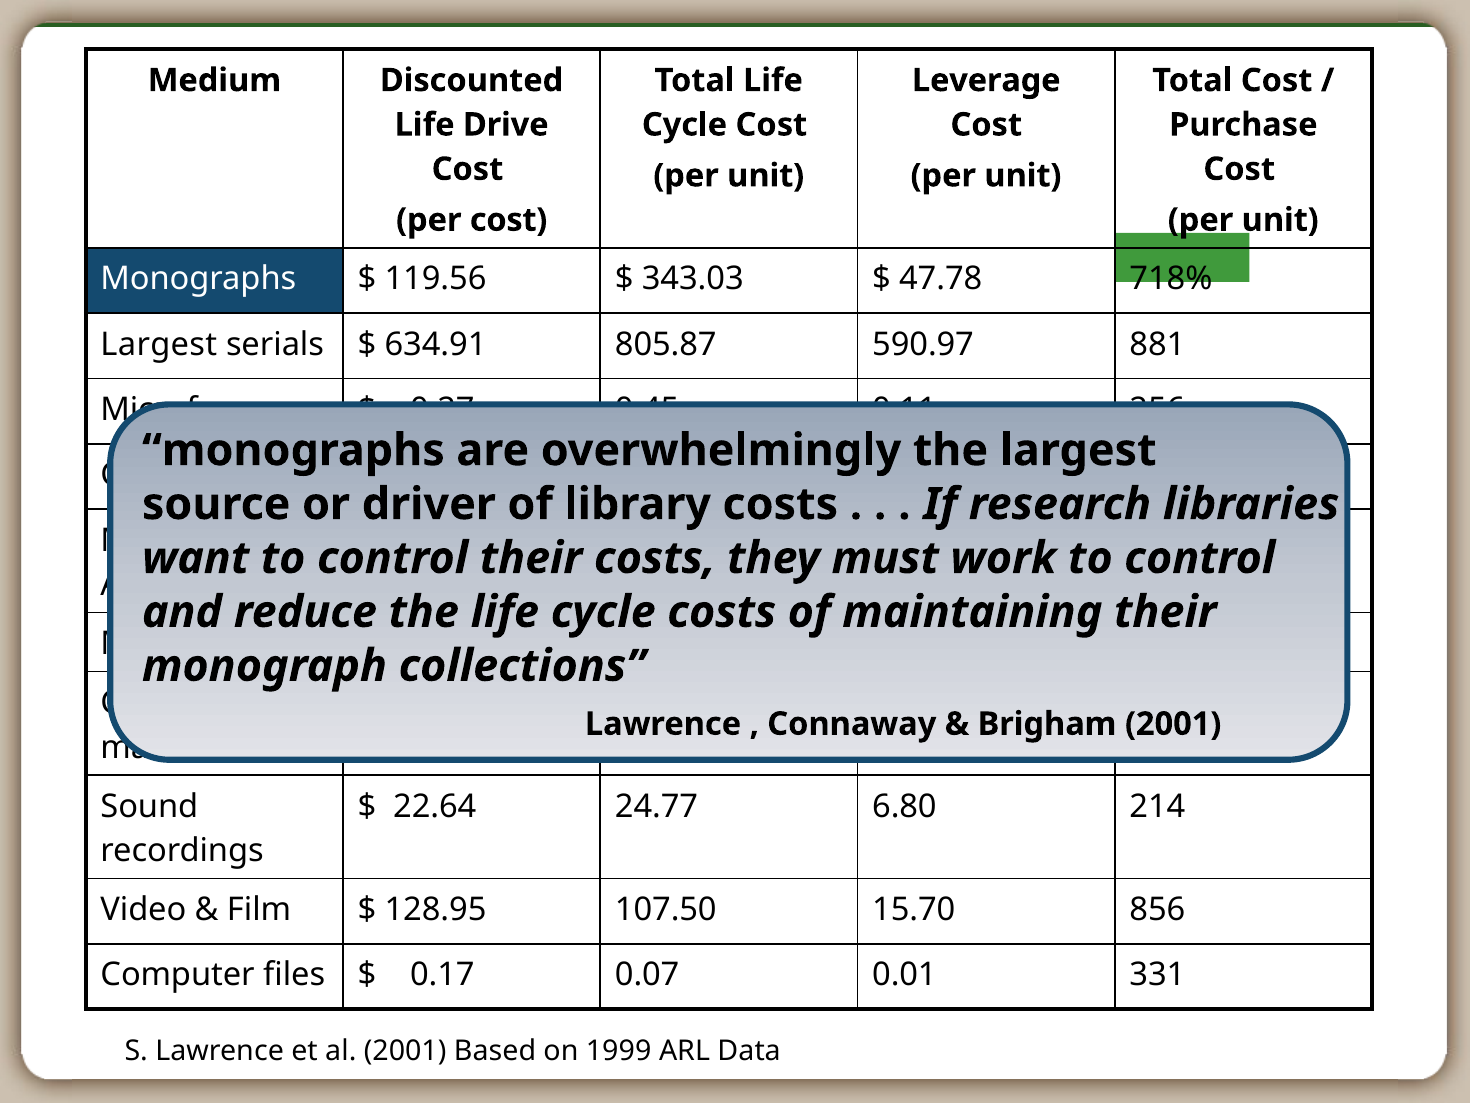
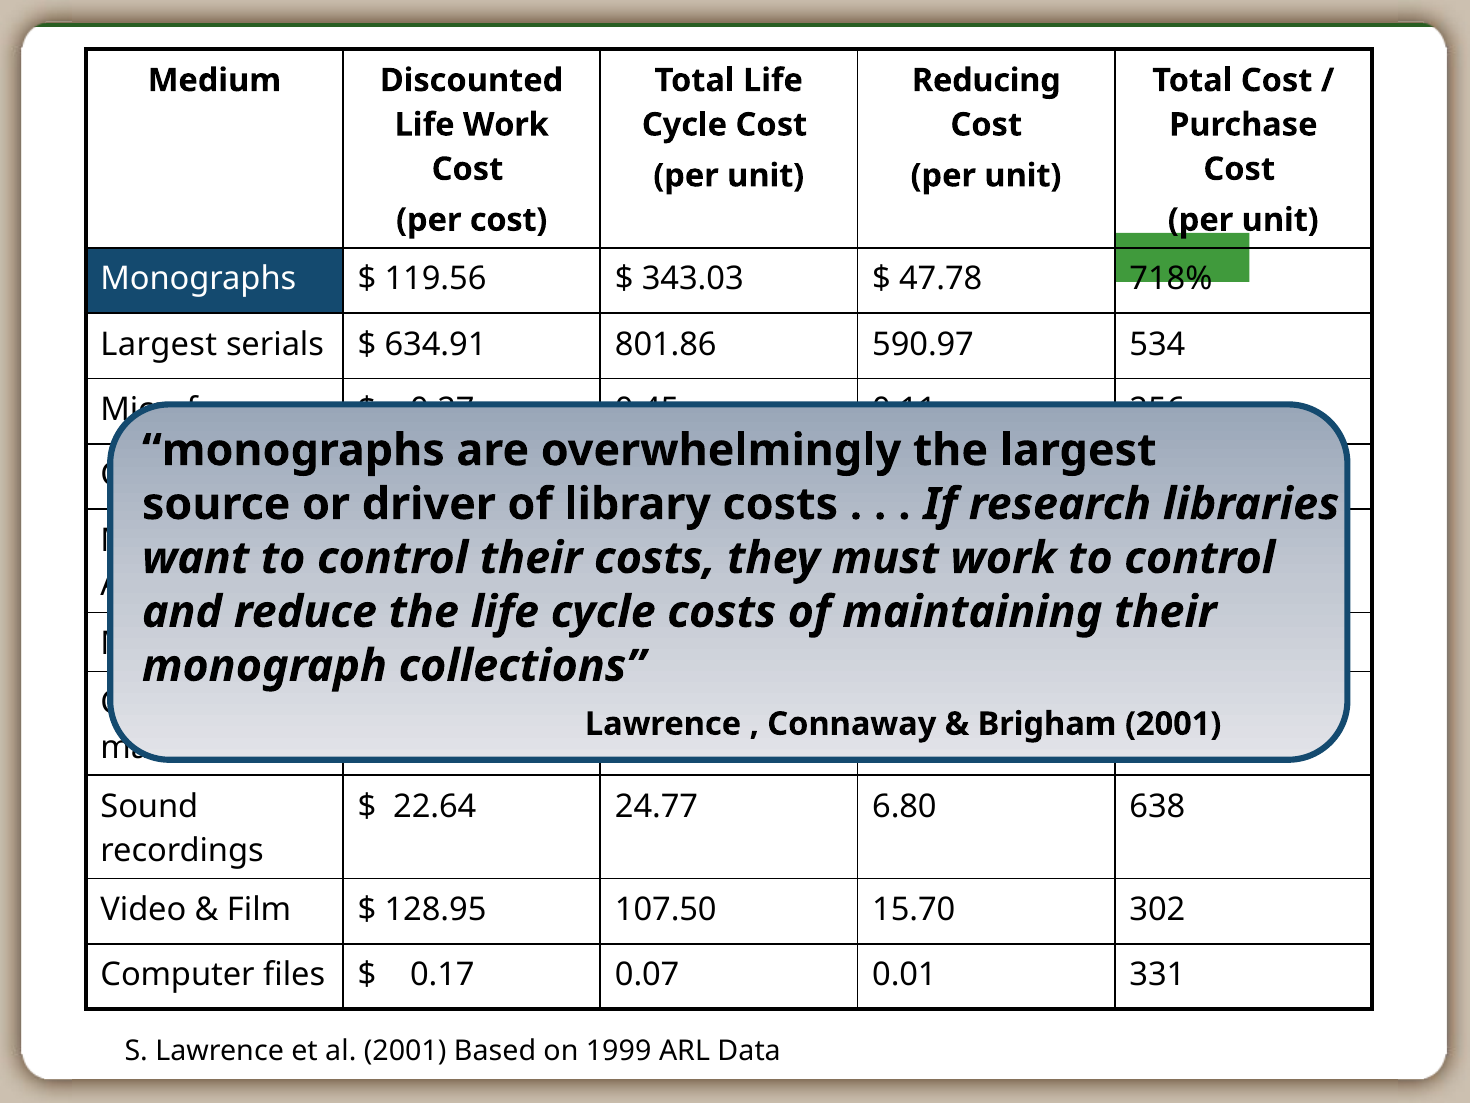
Leverage: Leverage -> Reducing (986, 80)
Life Drive: Drive -> Work (506, 125)
805.87: 805.87 -> 801.86 (666, 344)
881: 881 -> 534 (1157, 344)
214: 214 -> 638 (1157, 806)
856: 856 -> 302 (1157, 909)
